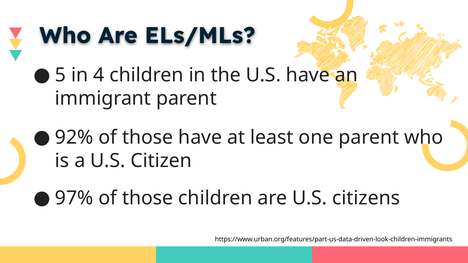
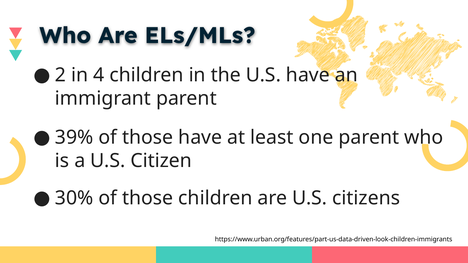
5: 5 -> 2 (61, 75)
92%: 92% -> 39% (74, 137)
97%: 97% -> 30% (74, 198)
